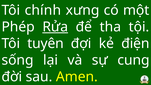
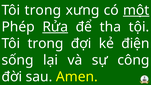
chính: chính -> trong (43, 10)
một underline: none -> present (136, 10)
tuyên: tuyên -> trong (45, 43)
cung: cung -> công (133, 60)
